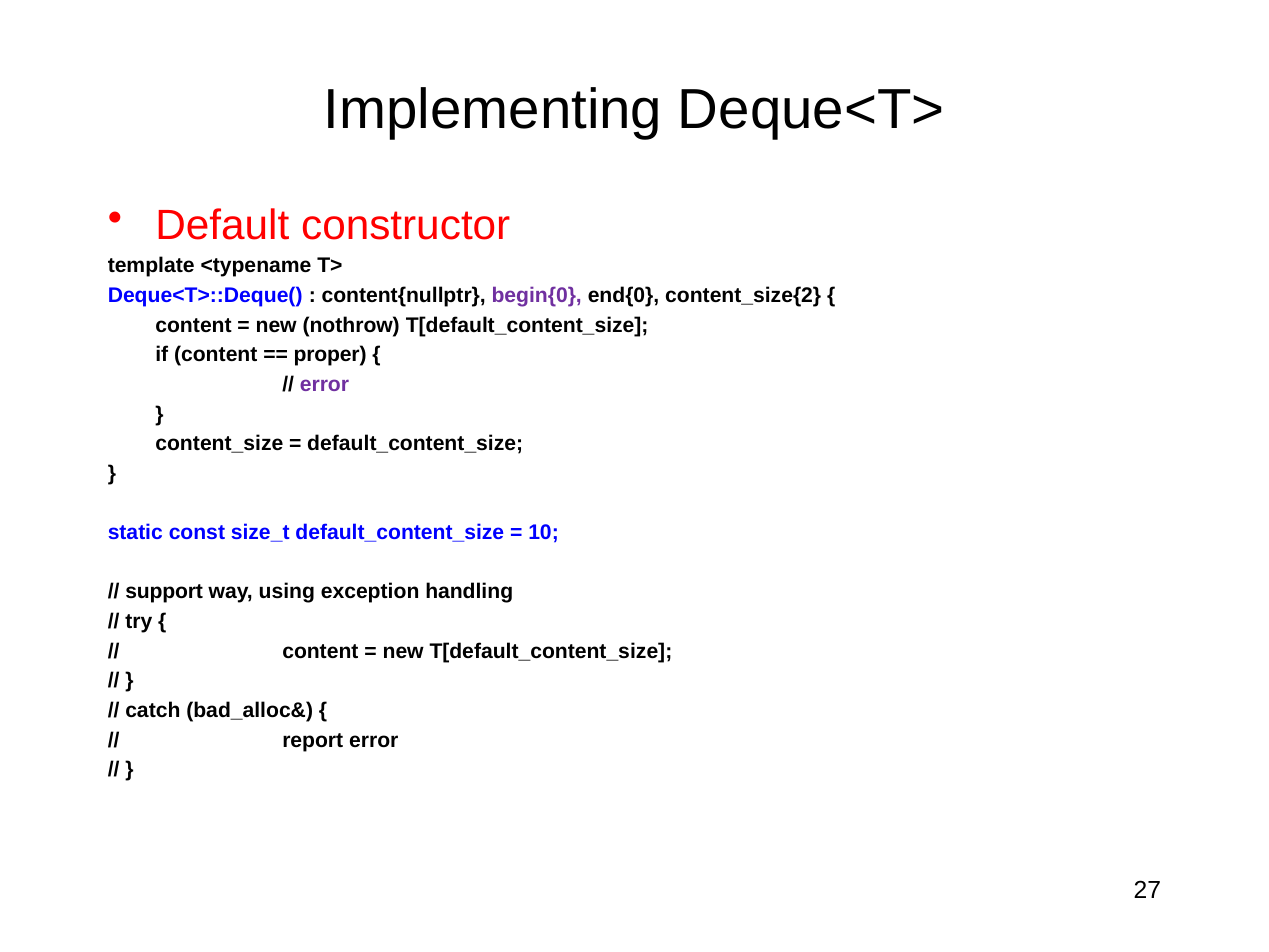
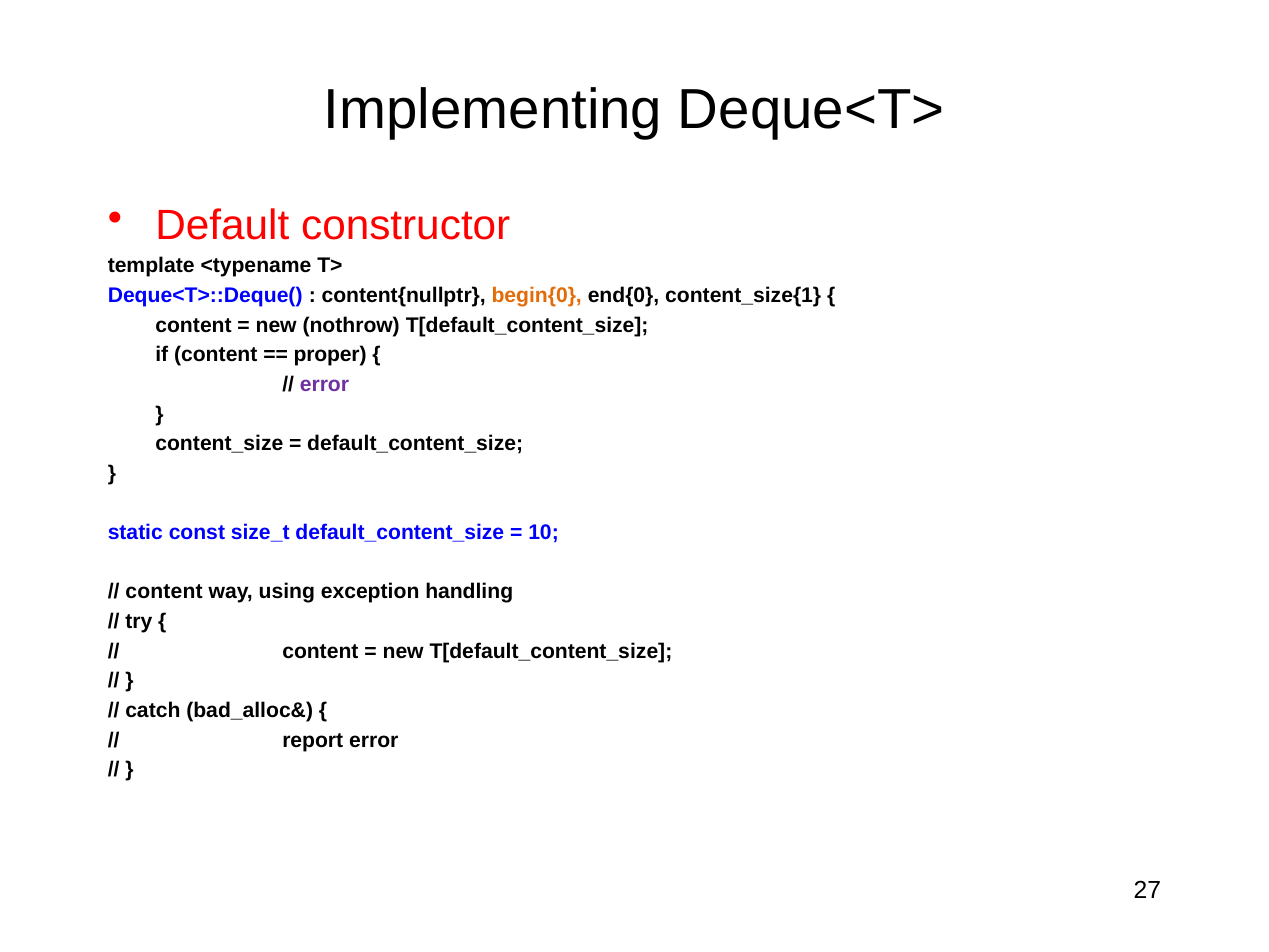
begin{0 colour: purple -> orange (537, 295)
content_size{2: content_size{2 -> content_size{1 (743, 295)
support: support -> content (164, 592)
